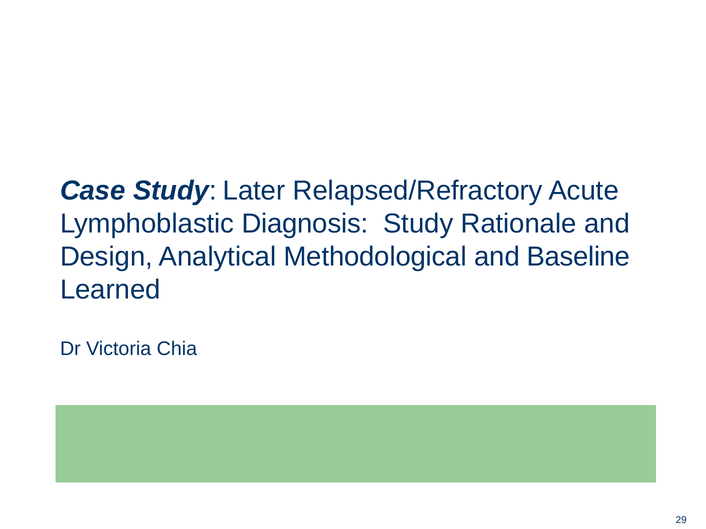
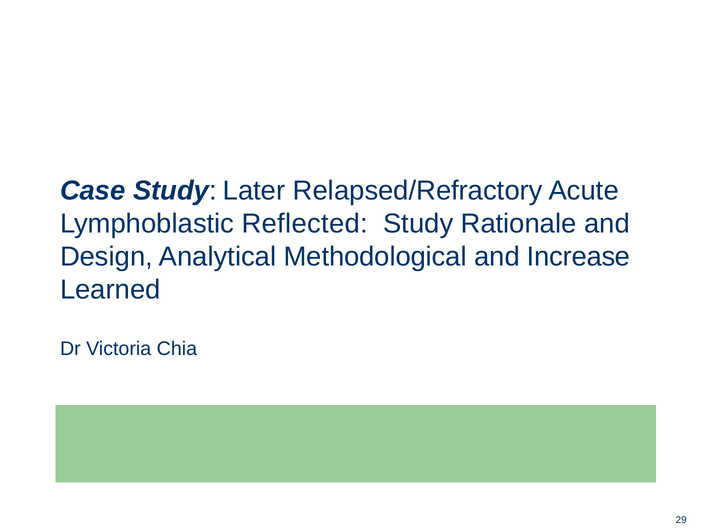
Diagnosis: Diagnosis -> Reflected (305, 224)
Baseline: Baseline -> Increase (579, 257)
